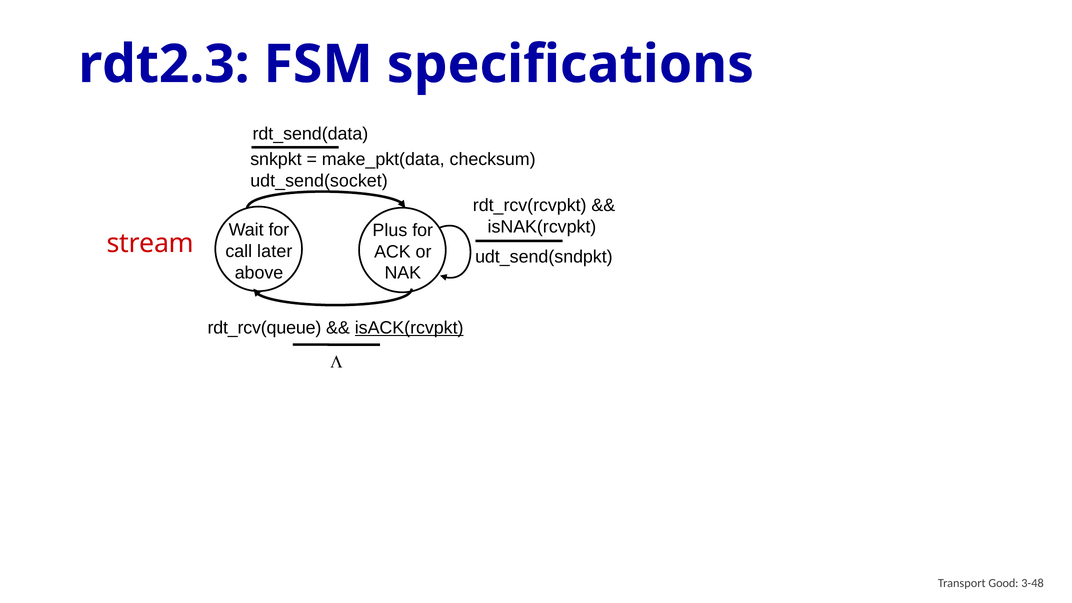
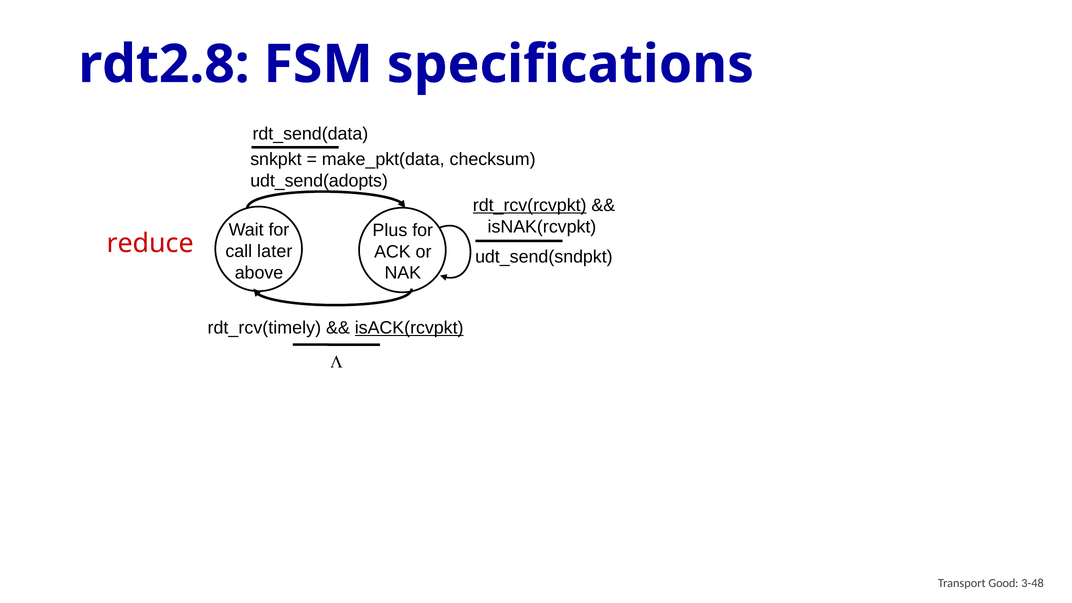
rdt2.3: rdt2.3 -> rdt2.8 (164, 64)
udt_send(socket: udt_send(socket -> udt_send(adopts (319, 181)
rdt_rcv(rcvpkt underline: none -> present (530, 205)
stream: stream -> reduce (150, 243)
rdt_rcv(queue: rdt_rcv(queue -> rdt_rcv(timely (264, 328)
